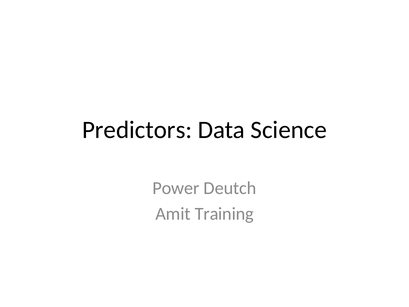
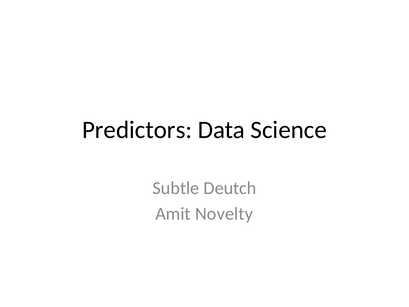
Power: Power -> Subtle (176, 188)
Training: Training -> Novelty (224, 214)
